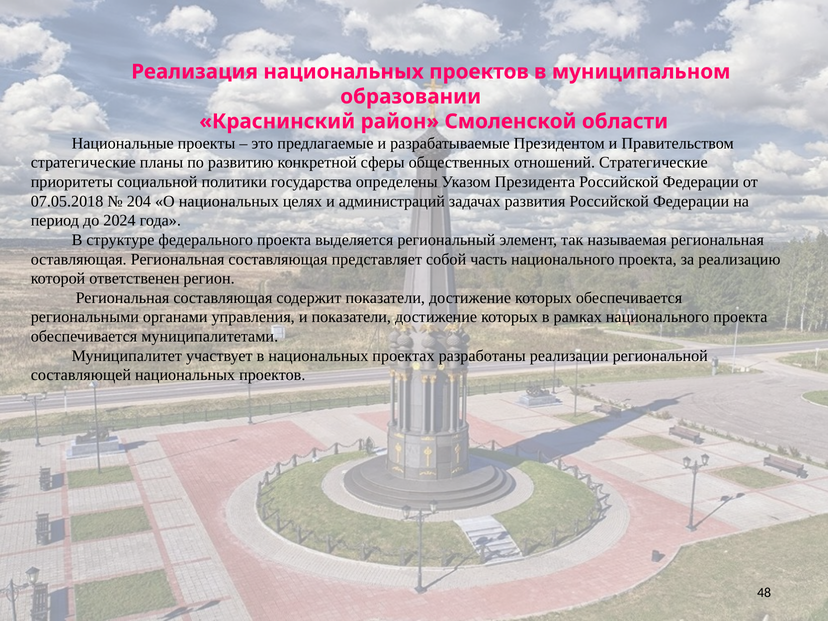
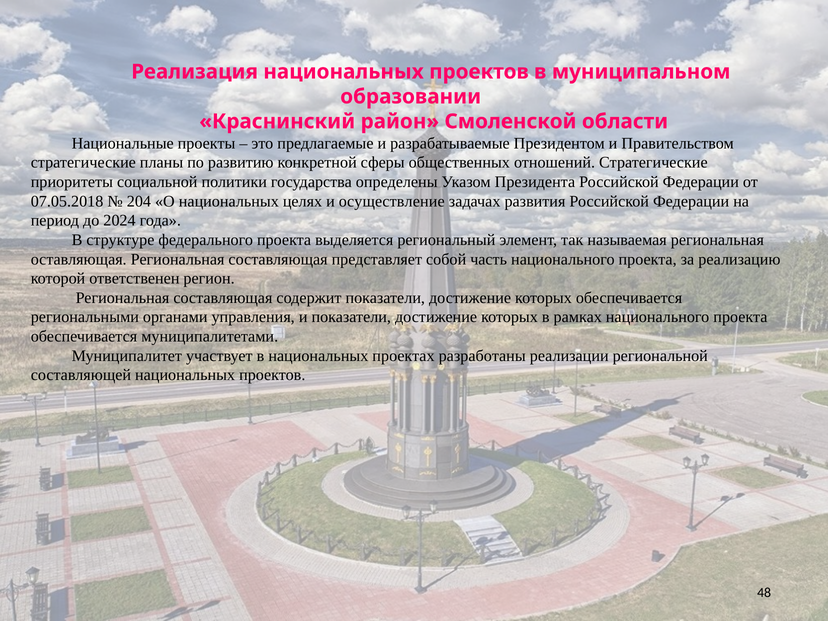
администраций: администраций -> осуществление (392, 201)
